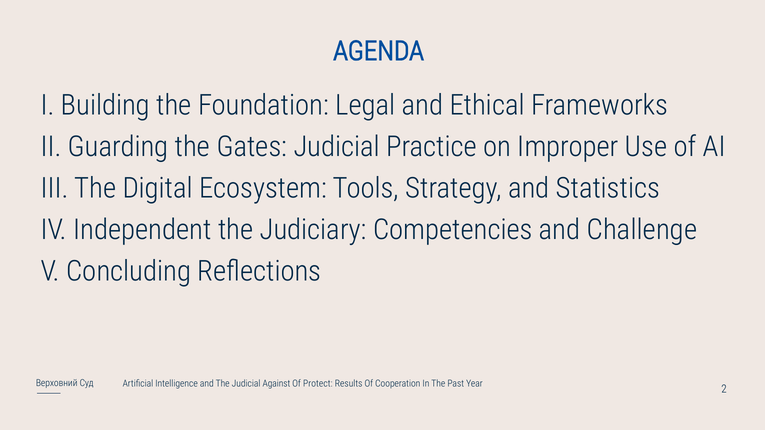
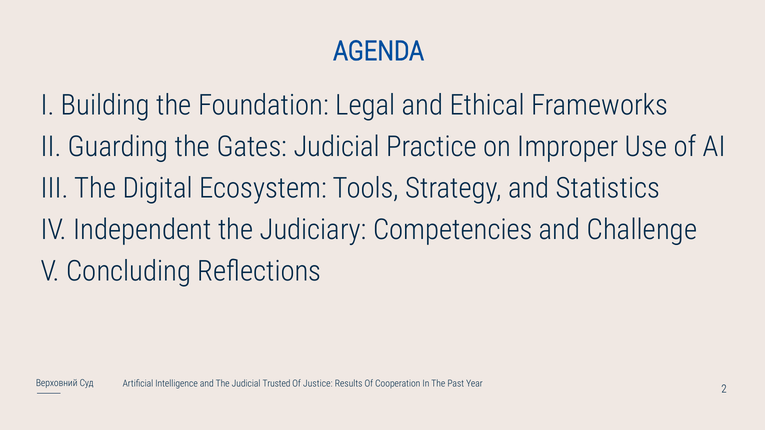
Against: Against -> Trusted (276, 384)
Protect: Protect -> Justice (318, 384)
